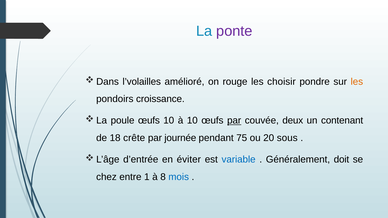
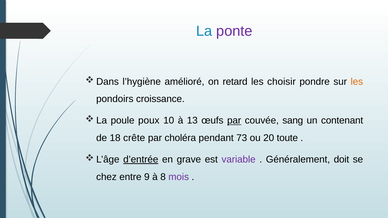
l’volailles: l’volailles -> l’hygiène (142, 82)
rouge: rouge -> retard (235, 82)
poule œufs: œufs -> poux (149, 121)
à 10: 10 -> 13 (192, 121)
deux: deux -> sang (293, 121)
journée: journée -> choléra (180, 138)
75: 75 -> 73 (242, 138)
sous: sous -> toute (287, 138)
d’entrée underline: none -> present (141, 160)
éviter: éviter -> grave (189, 160)
variable colour: blue -> purple (239, 160)
1: 1 -> 9 (147, 177)
mois colour: blue -> purple (179, 177)
